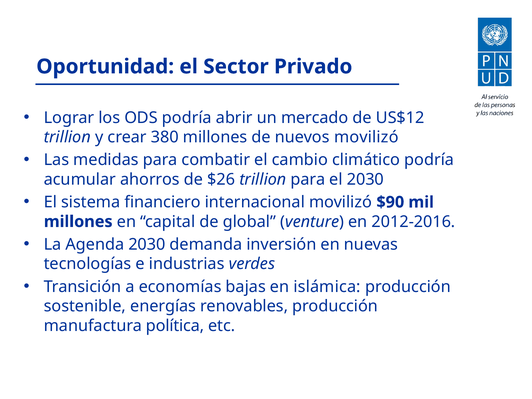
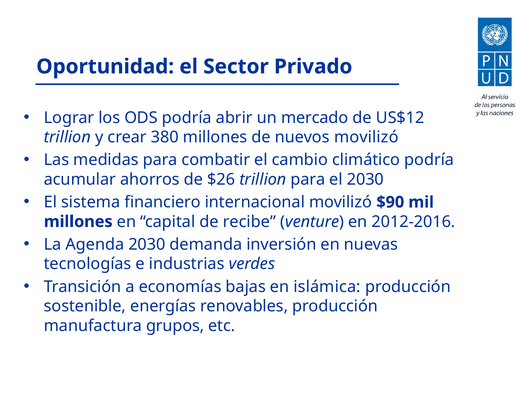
global: global -> recibe (249, 222)
política: política -> grupos (175, 326)
